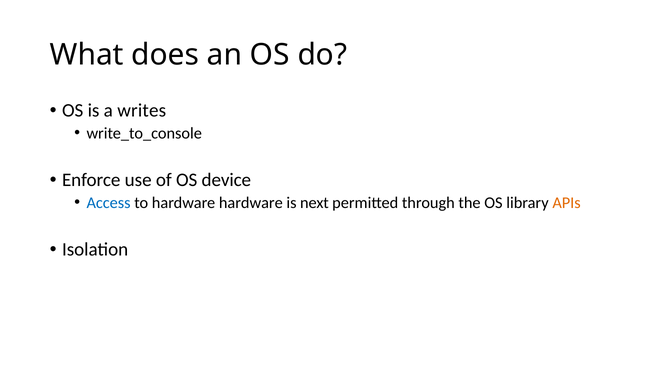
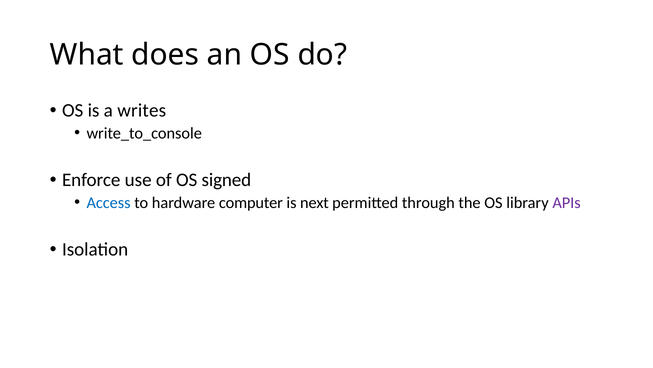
device: device -> signed (226, 180)
hardware hardware: hardware -> computer (251, 202)
APIs colour: orange -> purple (567, 202)
